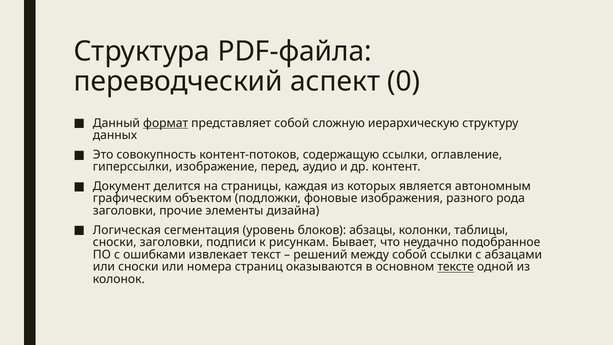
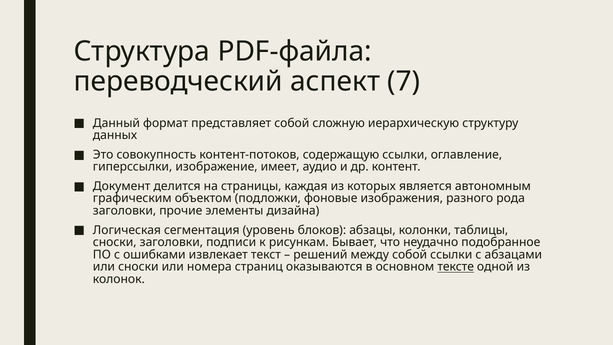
0: 0 -> 7 (404, 82)
формат underline: present -> none (166, 123)
перед: перед -> имеет (280, 167)
